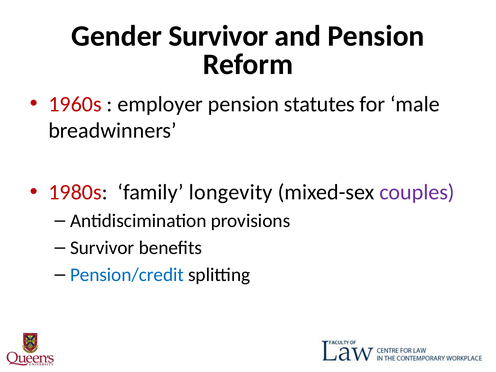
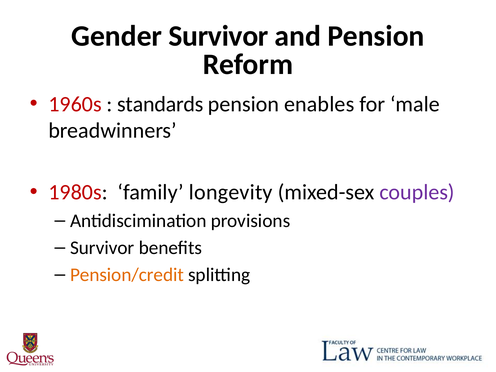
employer: employer -> standards (160, 104)
statutes: statutes -> enables (319, 104)
Pension/credit colour: blue -> orange (127, 275)
